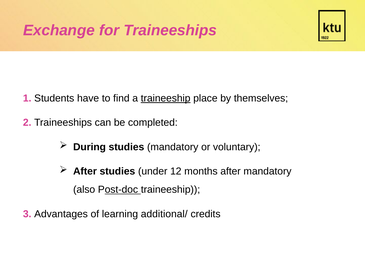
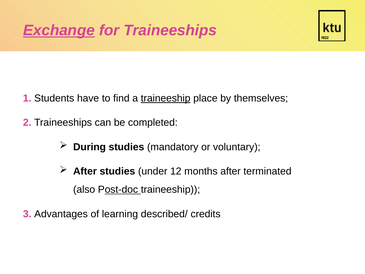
Exchange underline: none -> present (59, 30)
after mandatory: mandatory -> terminated (267, 171)
additional/: additional/ -> described/ (164, 214)
